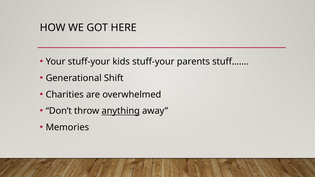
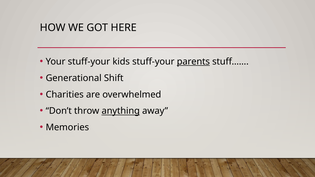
parents underline: none -> present (193, 62)
